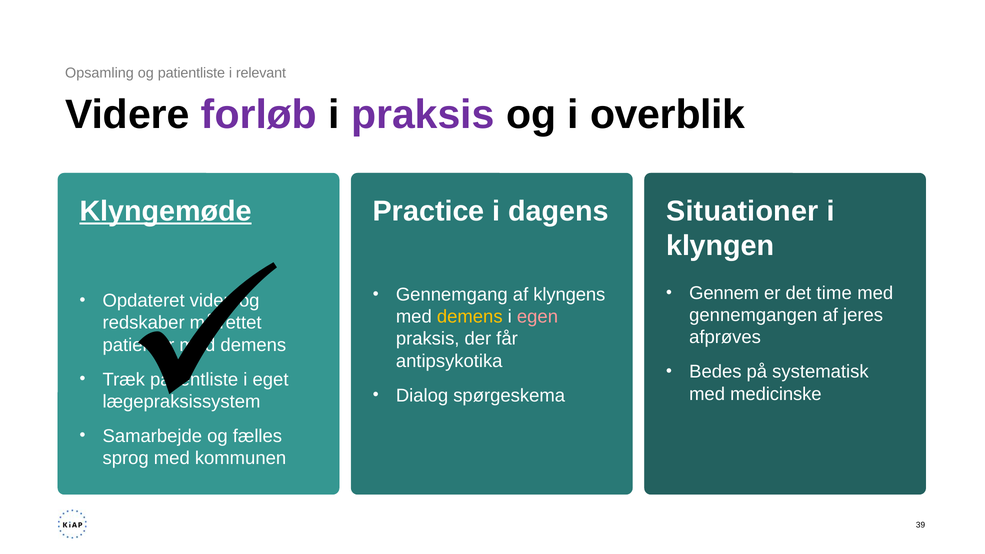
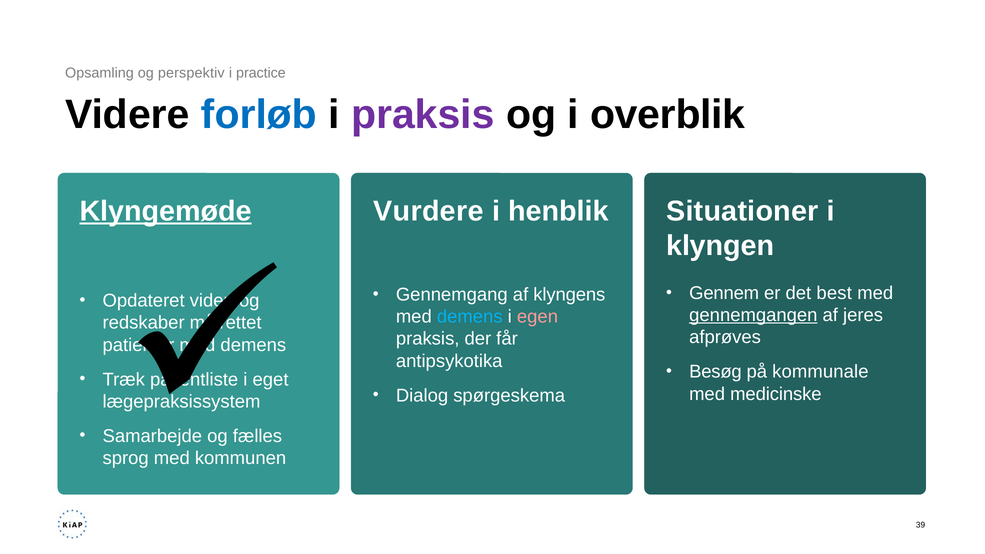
og patientliste: patientliste -> perspektiv (191, 73)
relevant: relevant -> practice (261, 73)
forløb colour: purple -> blue (259, 115)
Practice: Practice -> Vurdere (429, 211)
dagens: dagens -> henblik (558, 211)
time: time -> best (834, 293)
gennemgangen underline: none -> present (753, 315)
demens colour: yellow -> light blue (470, 317)
Bedes: Bedes -> Besøg (715, 372)
systematisk: systematisk -> kommunale (820, 372)
